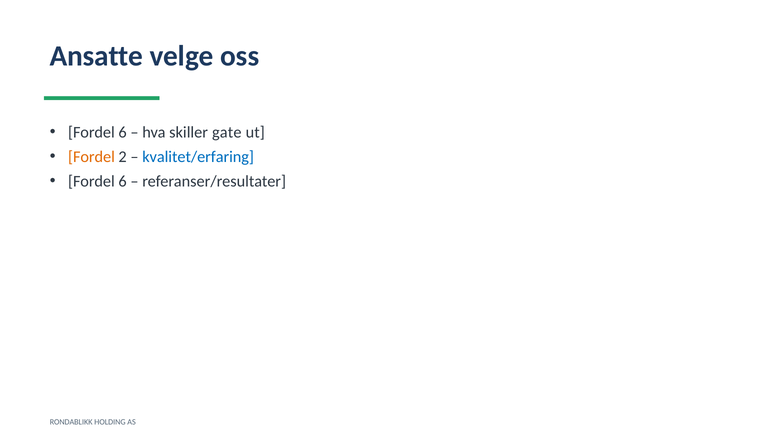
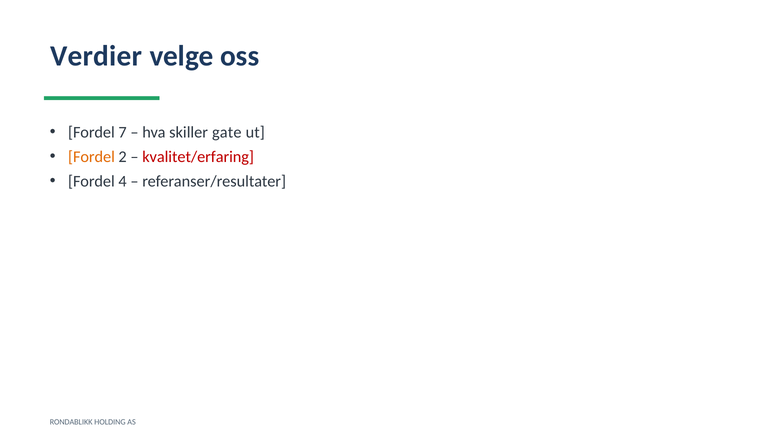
Ansatte: Ansatte -> Verdier (96, 56)
6: 6 -> 7 (123, 132)
kvalitet/erfaring colour: blue -> red (198, 157)
6: 6 -> 4 (123, 181)
